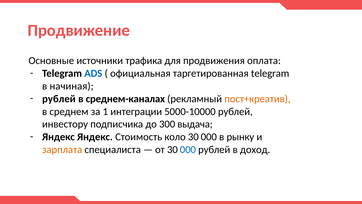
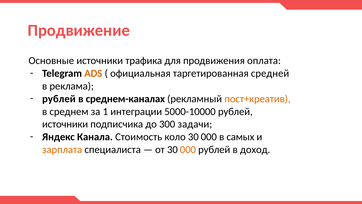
ADS colour: blue -> orange (93, 73)
таргетированная telegram: telegram -> средней (270, 73)
начиная: начиная -> реклама (72, 86)
инвестору: инвестору -> источники (65, 124)
выдача: выдача -> задачи (195, 124)
Яндекс Яндекс: Яндекс -> Канала (95, 137)
рынку: рынку -> самых (240, 137)
000 colour: blue -> orange (188, 149)
